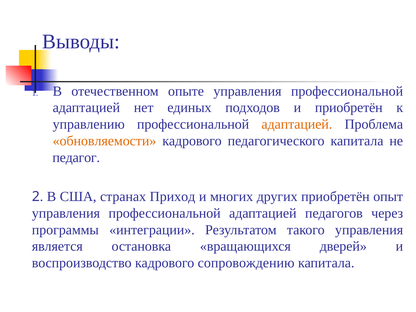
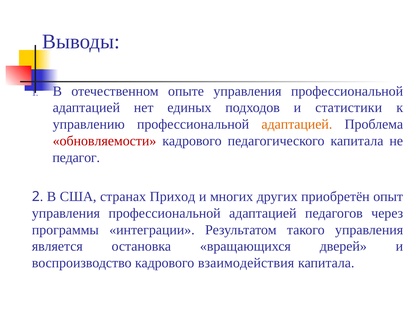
и приобретён: приобретён -> статистики (349, 108)
обновляемости colour: orange -> red (104, 141)
сопровождению: сопровождению -> взаимодействия (246, 263)
